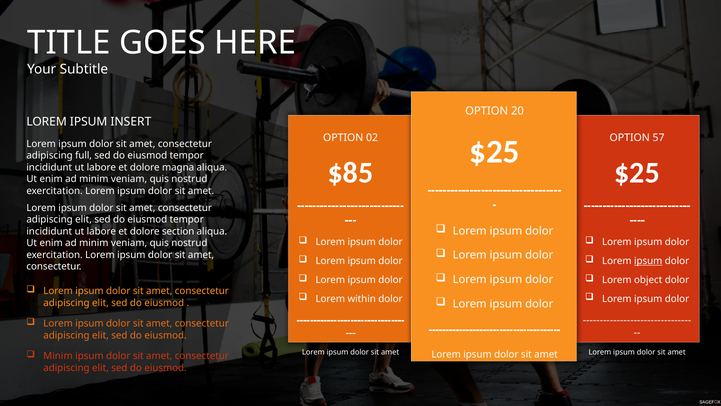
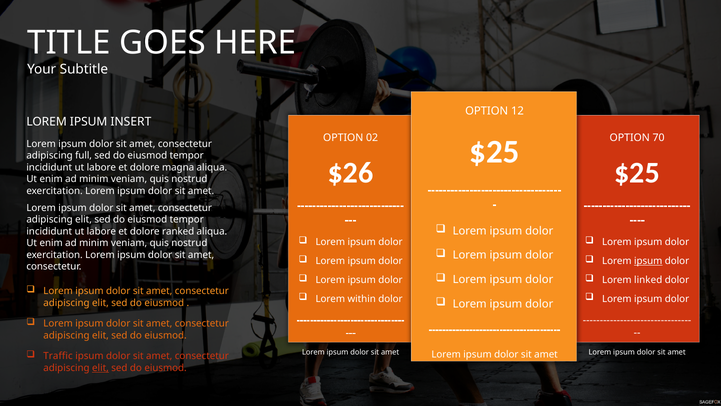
20: 20 -> 12 (517, 111)
57: 57 -> 70 (659, 138)
$85: $85 -> $26 (351, 172)
section: section -> ranked (178, 231)
object: object -> linked (648, 280)
Minim: Minim -> Traffic (58, 356)
elit underline: none -> present (100, 367)
